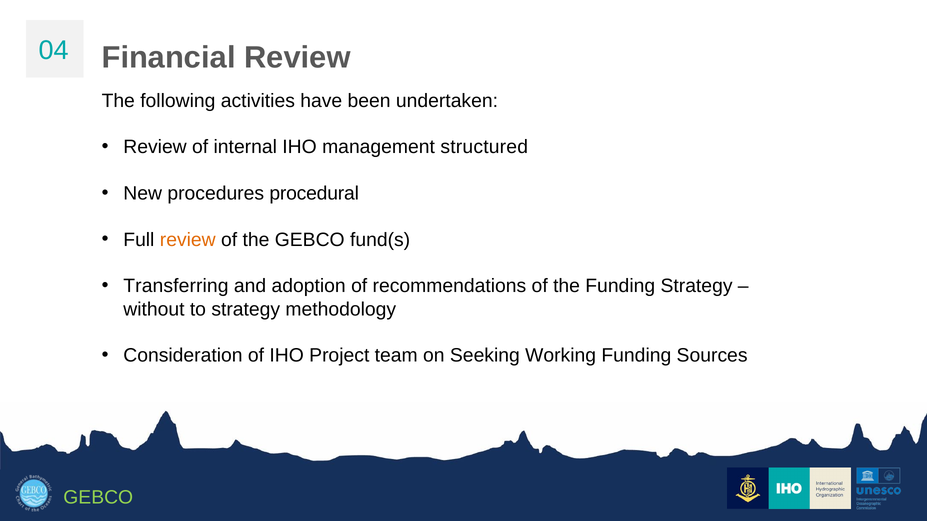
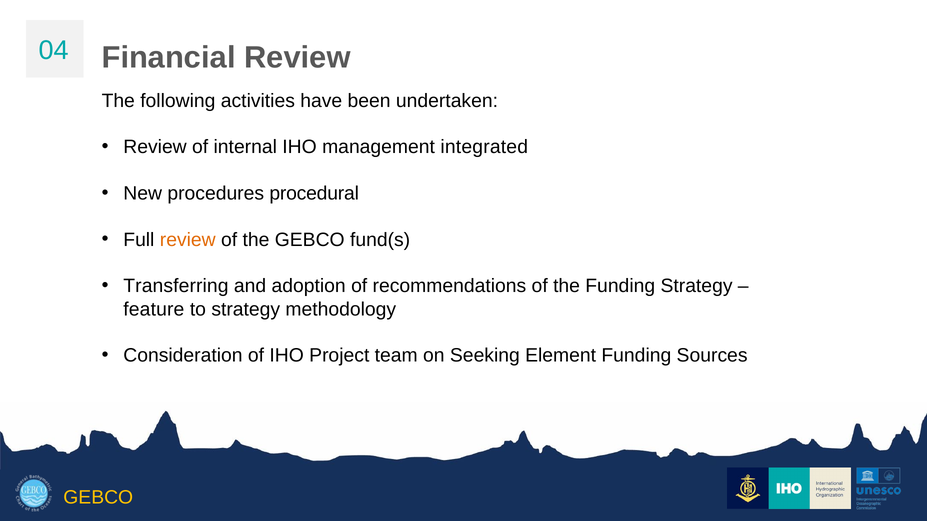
structured: structured -> integrated (484, 147)
without: without -> feature (154, 309)
Working: Working -> Element (561, 356)
GEBCO colour: light green -> yellow (98, 498)
